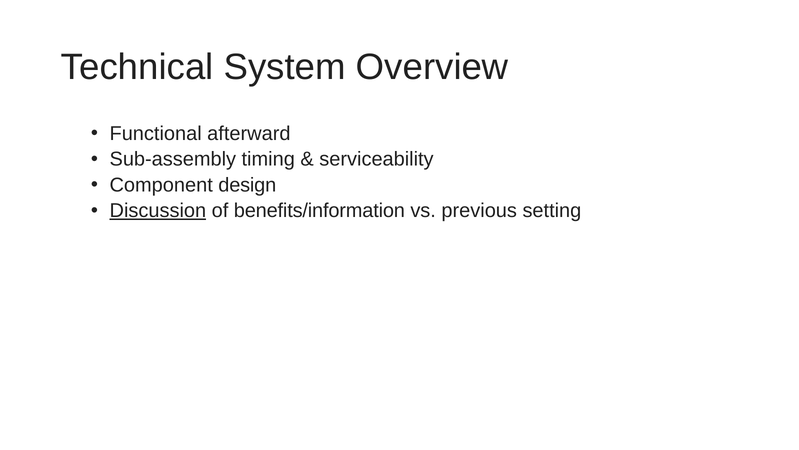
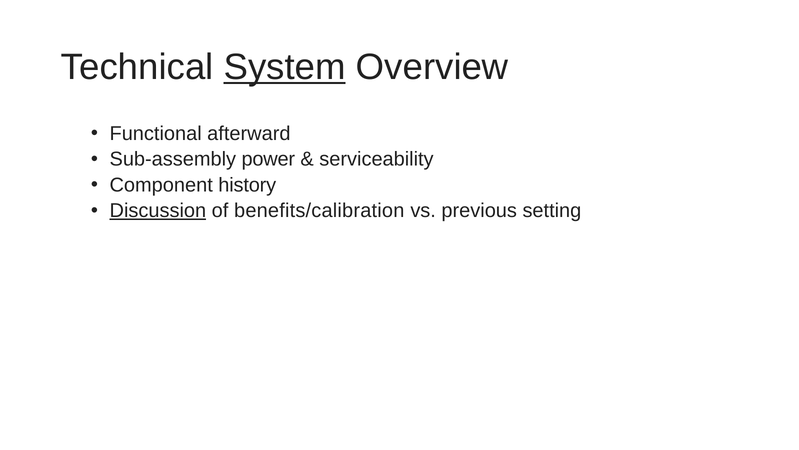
System underline: none -> present (285, 67)
timing: timing -> power (268, 159)
design: design -> history (247, 185)
benefits/information: benefits/information -> benefits/calibration (319, 210)
